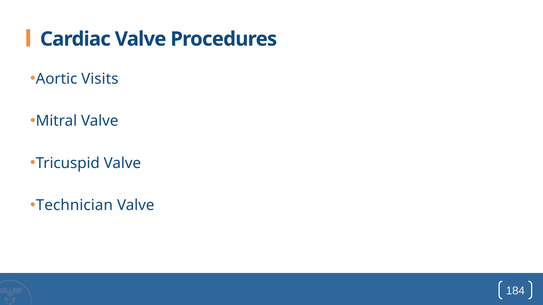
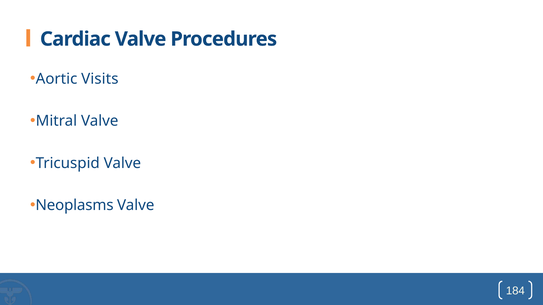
Technician: Technician -> Neoplasms (75, 206)
